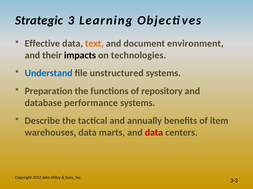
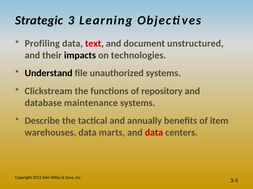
Effective: Effective -> Profiling (42, 44)
text colour: orange -> red (94, 44)
environment: environment -> unstructured (195, 44)
Understand colour: blue -> black (49, 73)
unstructured: unstructured -> unauthorized (117, 73)
Preparation: Preparation -> Clickstream (49, 91)
performance: performance -> maintenance (91, 103)
